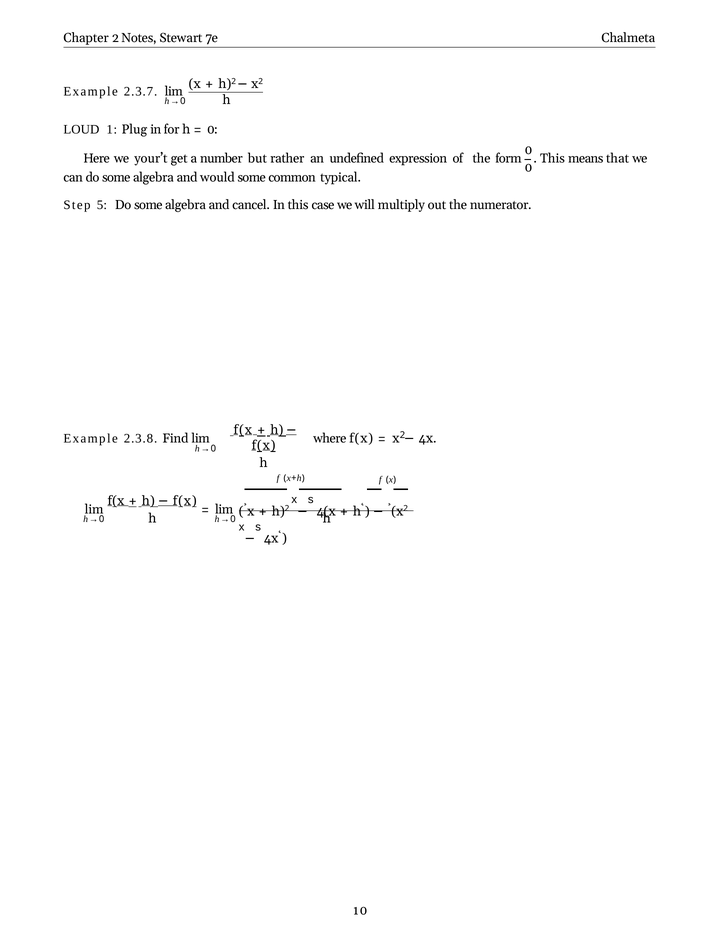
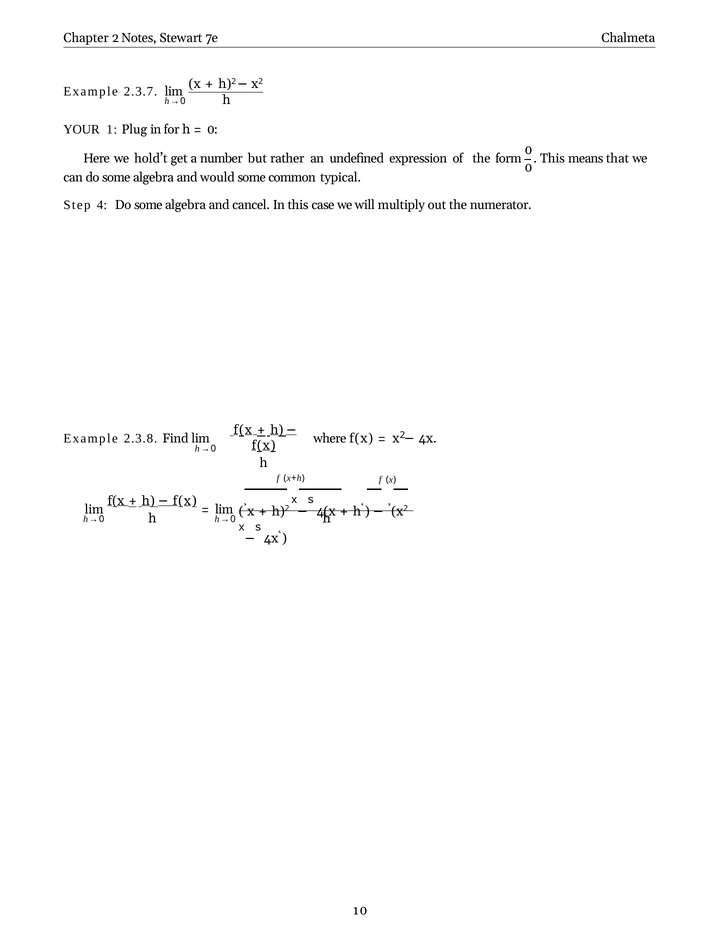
LOUD: LOUD -> YOUR (82, 129)
your’t: your’t -> hold’t (151, 158)
5: 5 -> 4 (102, 205)
